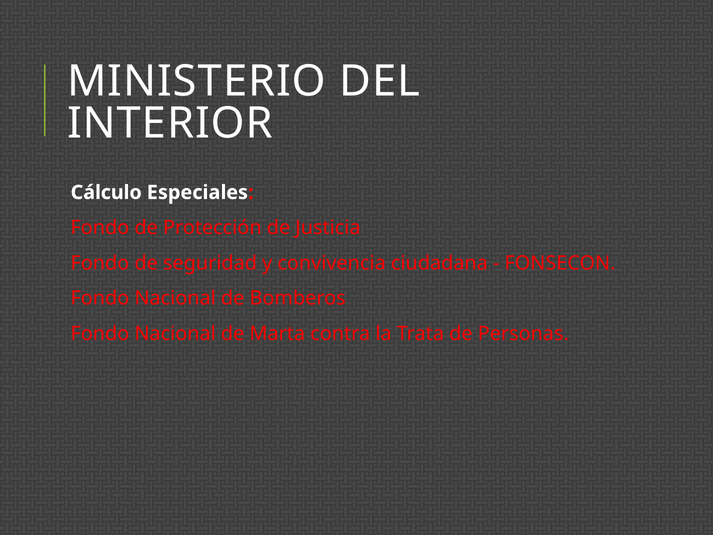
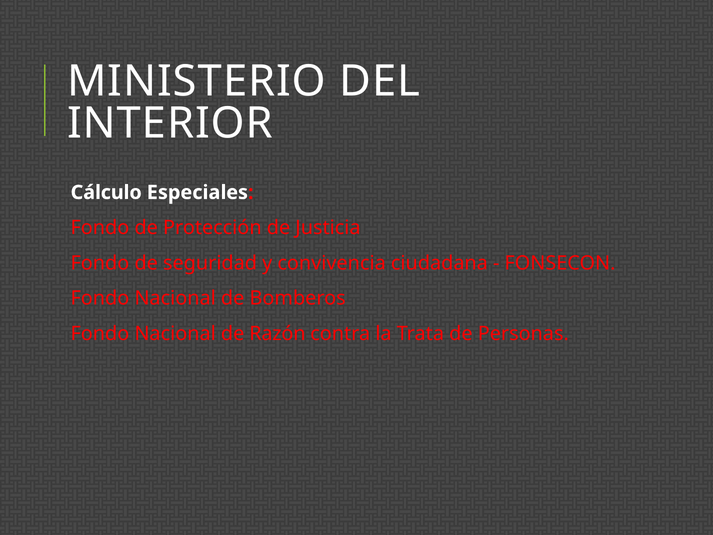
Marta: Marta -> Razón (277, 333)
